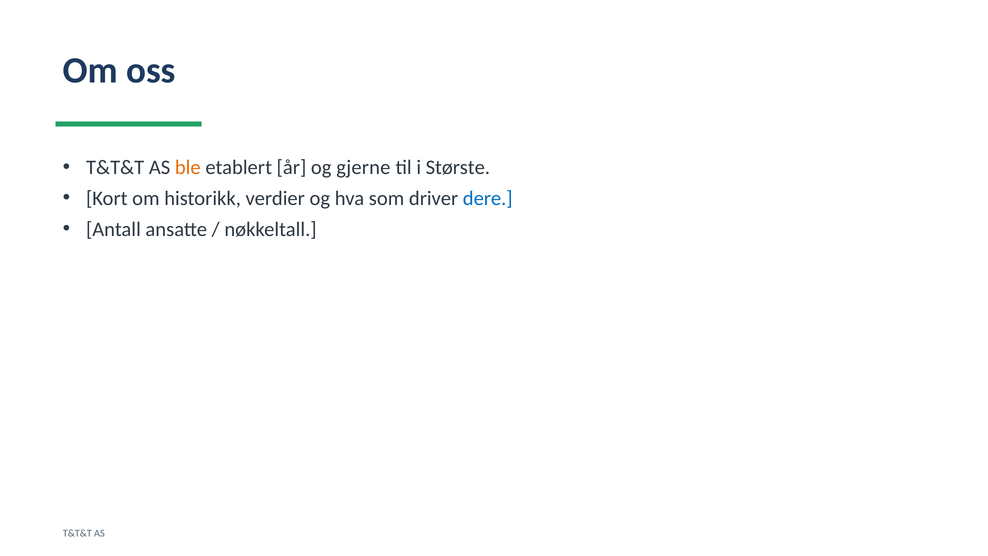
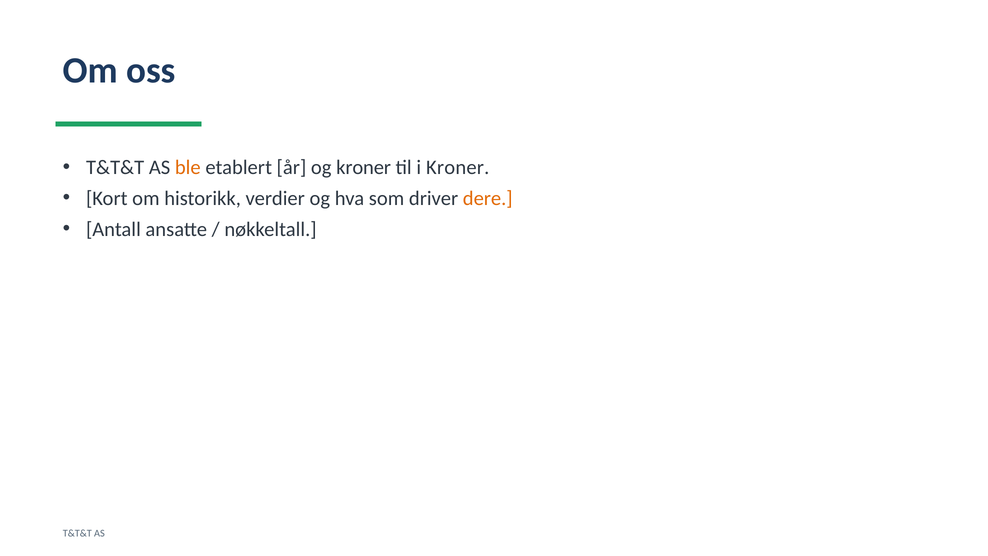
og gjerne: gjerne -> kroner (364, 167)
i Største: Største -> Kroner (458, 167)
dere colour: blue -> orange (488, 198)
